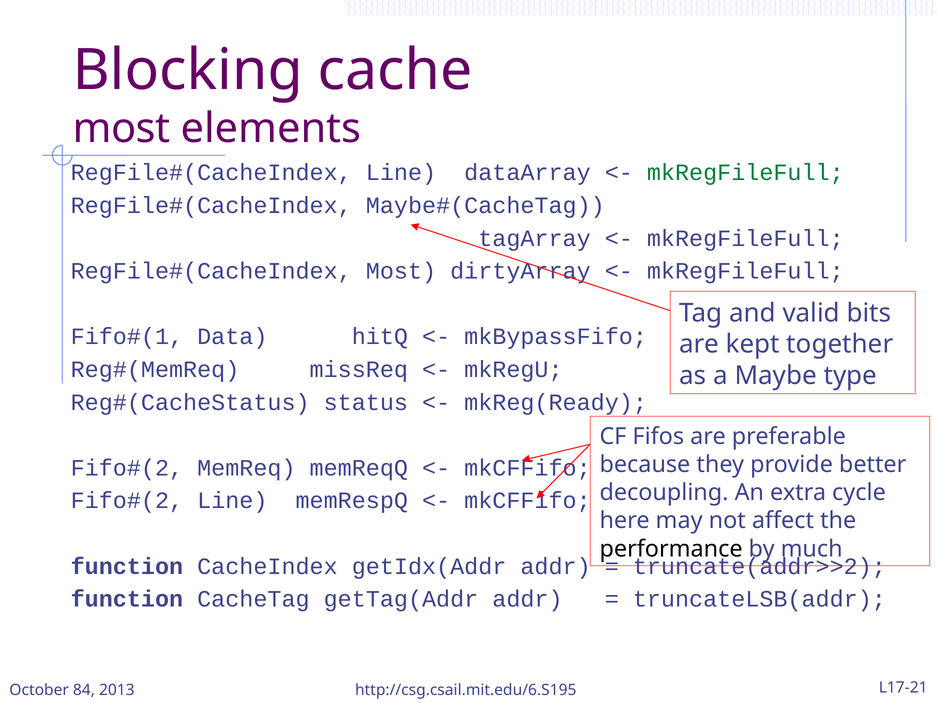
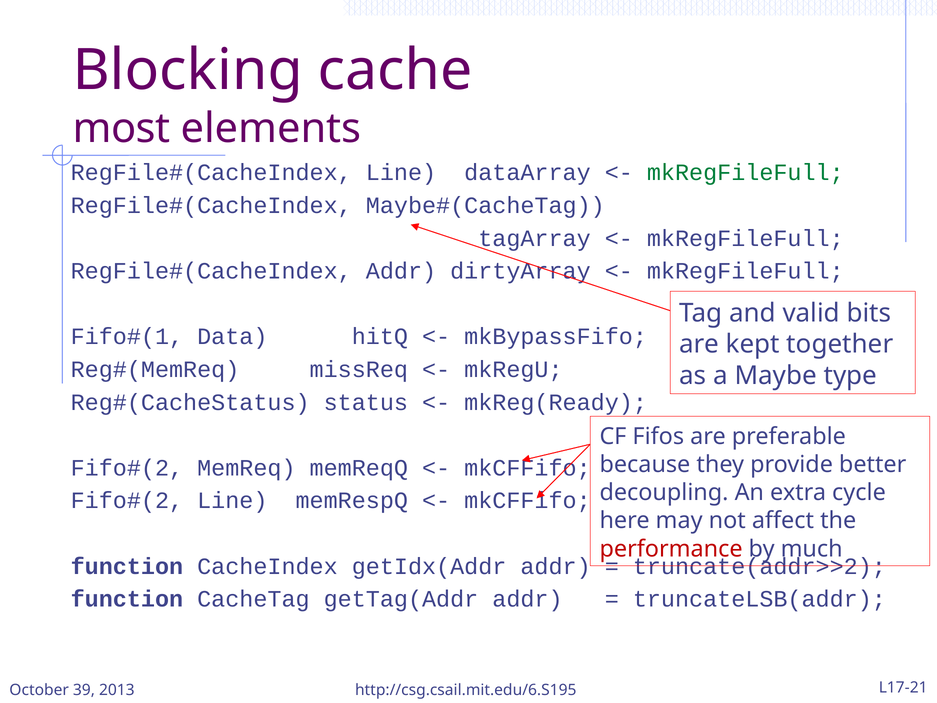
Most: Most -> Addr (401, 271)
performance colour: black -> red (671, 549)
84: 84 -> 39 (84, 690)
